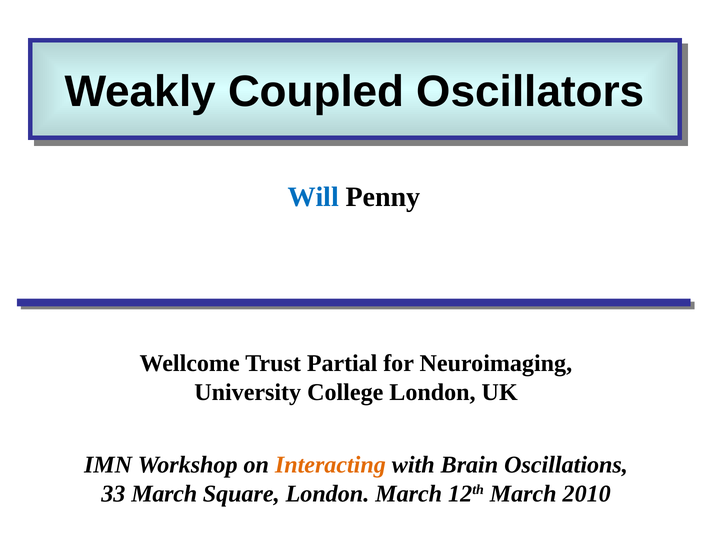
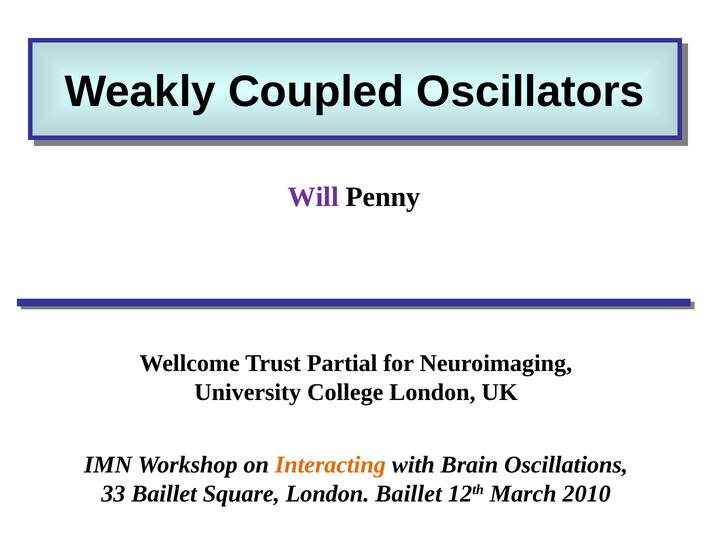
Will colour: blue -> purple (313, 197)
33 March: March -> Baillet (164, 494)
London March: March -> Baillet (409, 494)
